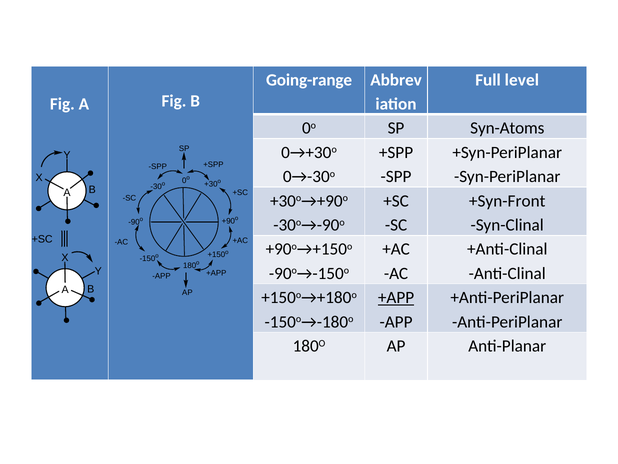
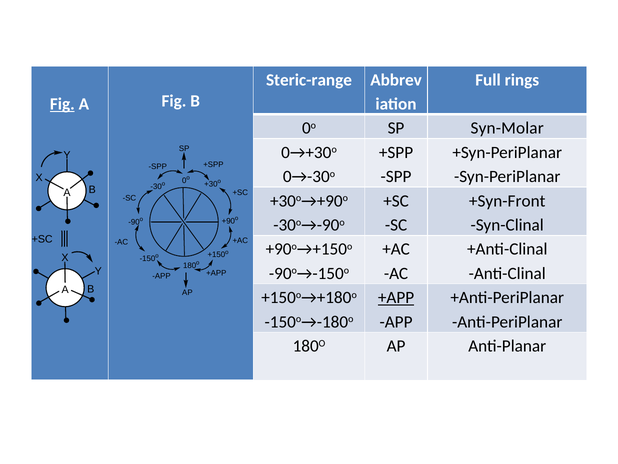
Going-range: Going-range -> Steric-range (309, 80)
level: level -> rings (522, 80)
Fig underline: none -> present (62, 104)
Syn-Atoms: Syn-Atoms -> Syn-Molar (507, 128)
